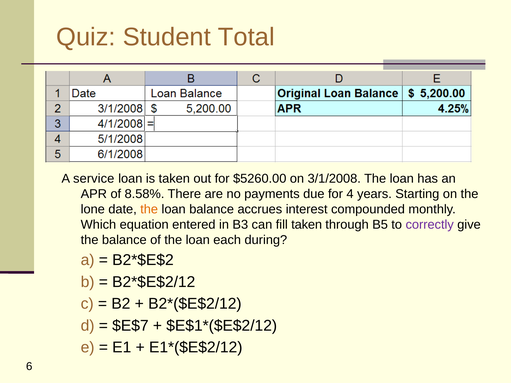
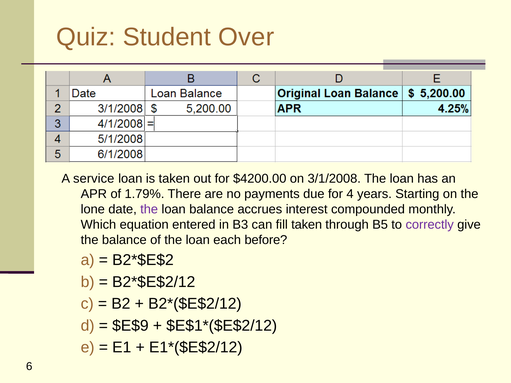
Total: Total -> Over (246, 37)
$5260.00: $5260.00 -> $4200.00 (260, 179)
8.58%: 8.58% -> 1.79% (145, 194)
the colour: orange -> purple (149, 209)
during: during -> before (266, 240)
$E$7: $E$7 -> $E$9 (130, 326)
